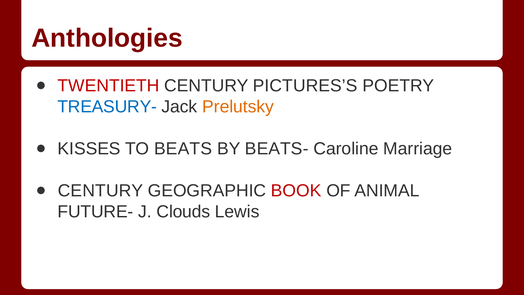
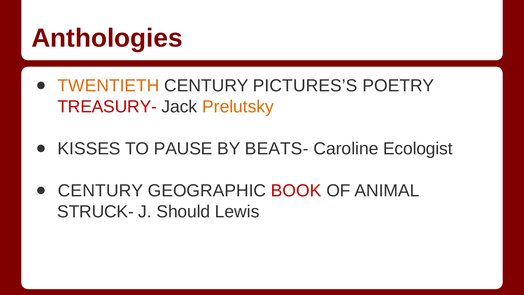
TWENTIETH colour: red -> orange (109, 86)
TREASURY- colour: blue -> red (107, 107)
BEATS: BEATS -> PAUSE (183, 149)
Marriage: Marriage -> Ecologist (418, 149)
FUTURE-: FUTURE- -> STRUCK- (96, 211)
Clouds: Clouds -> Should (183, 211)
